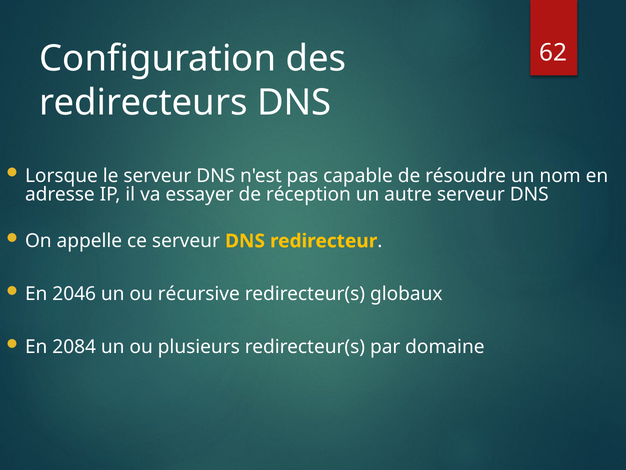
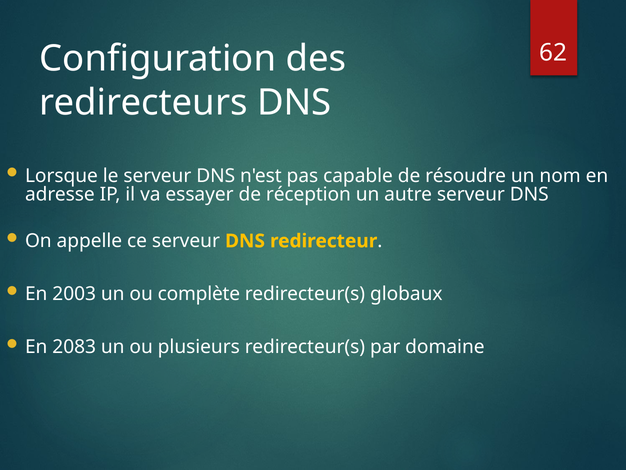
2046: 2046 -> 2003 (74, 294)
récursive: récursive -> complète (199, 294)
2084: 2084 -> 2083 (74, 347)
